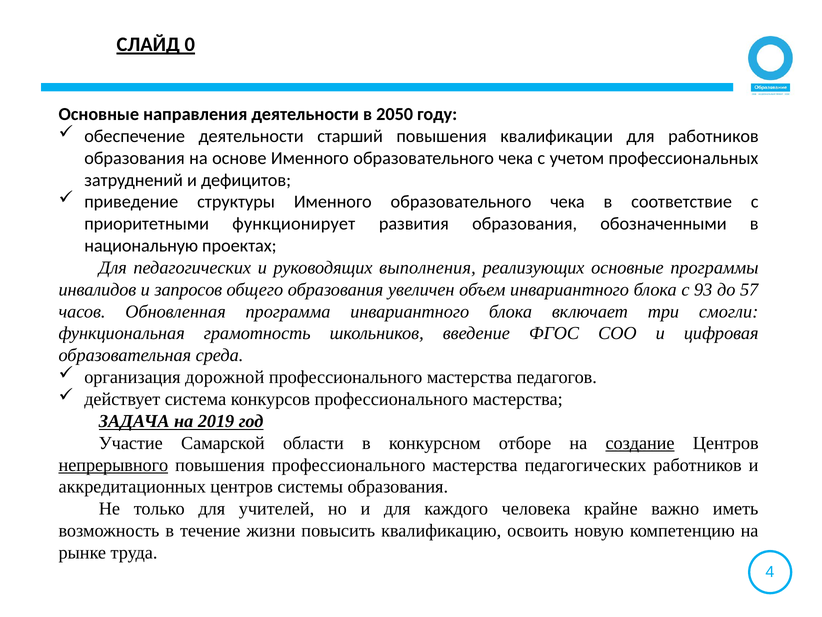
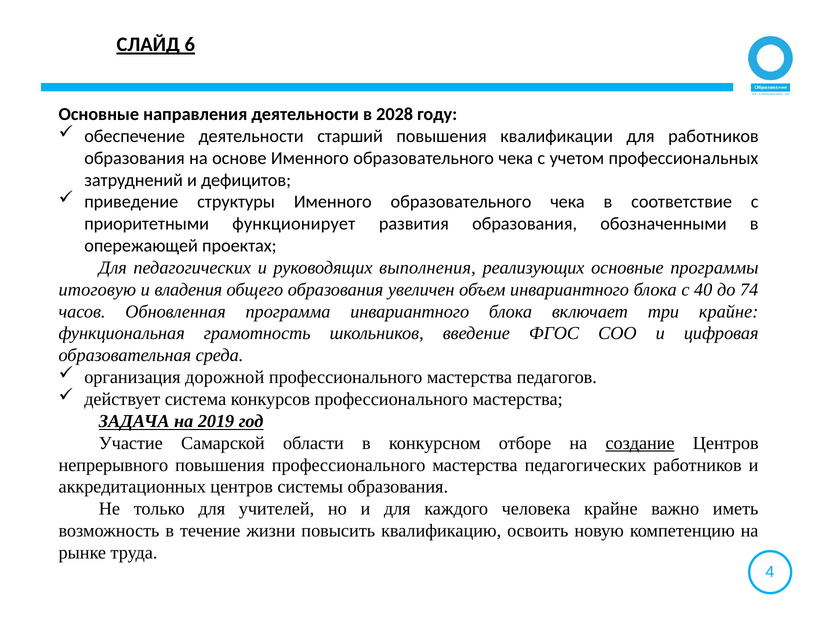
0: 0 -> 6 (190, 44)
2050: 2050 -> 2028 (395, 114)
национальную: национальную -> опережающей (141, 246)
инвалидов: инвалидов -> итоговую (97, 289)
запросов: запросов -> владения (188, 289)
93: 93 -> 40 (703, 289)
57: 57 -> 74 (749, 289)
три смогли: смогли -> крайне (729, 311)
непрерывного underline: present -> none (113, 465)
